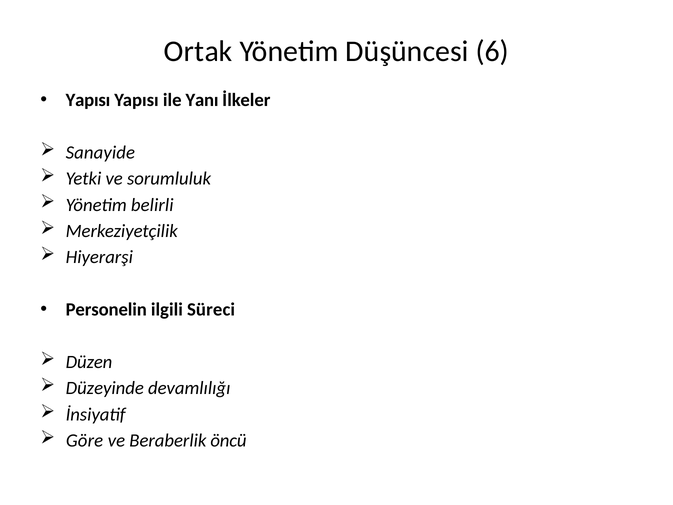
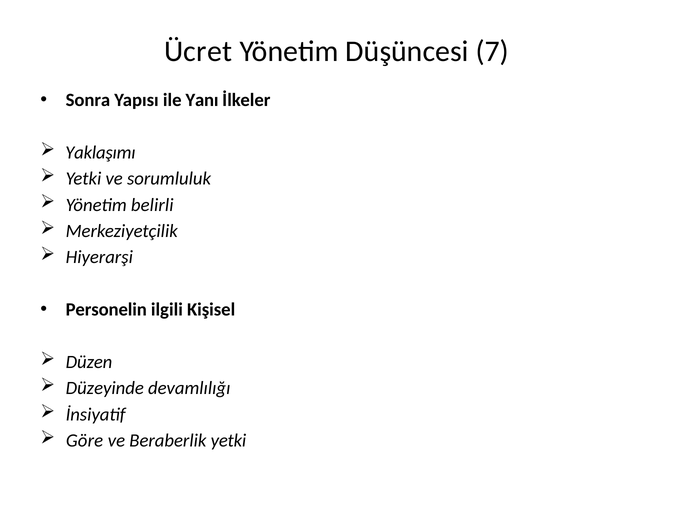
Ortak: Ortak -> Ücret (198, 51)
6: 6 -> 7 (492, 51)
Yapısı: Yapısı -> Sonra (88, 100)
Sanayide: Sanayide -> Yaklaşımı (100, 152)
Süreci: Süreci -> Kişisel (211, 309)
Beraberlik öncü: öncü -> yetki (228, 440)
